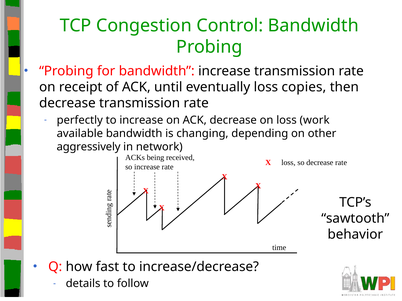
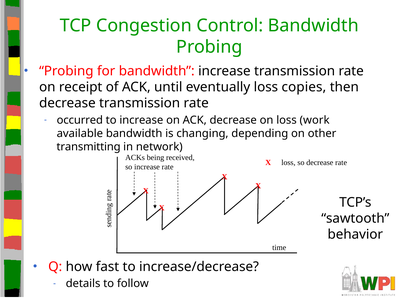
perfectly: perfectly -> occurred (80, 120)
aggressively: aggressively -> transmitting (89, 147)
